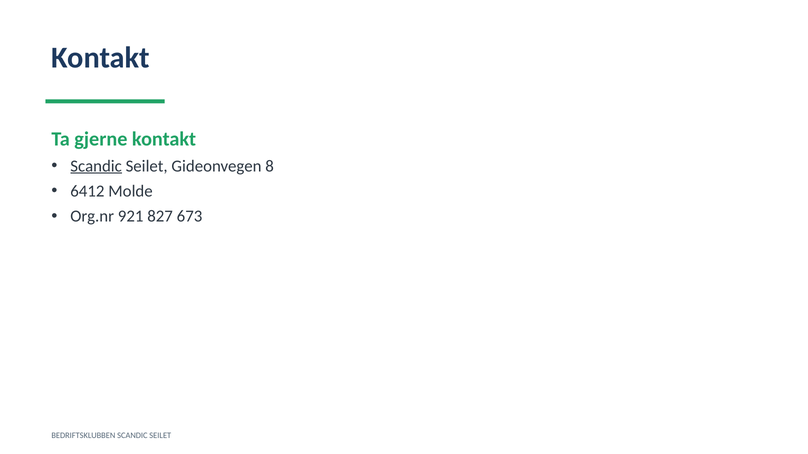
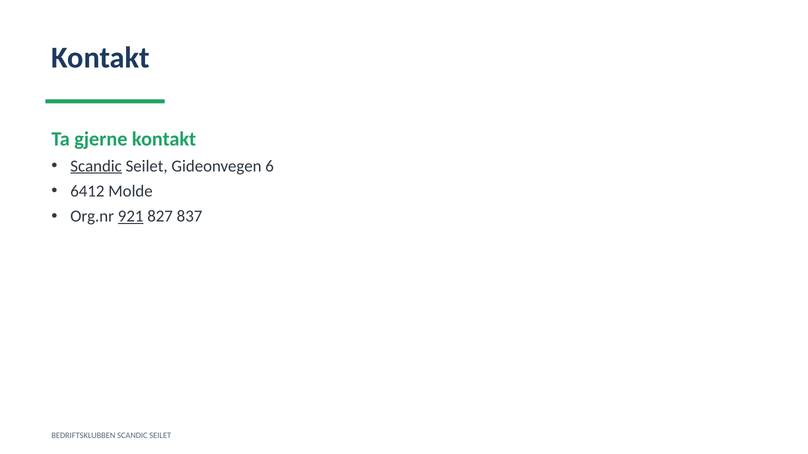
8: 8 -> 6 (270, 166)
921 underline: none -> present (131, 217)
673: 673 -> 837 (190, 217)
